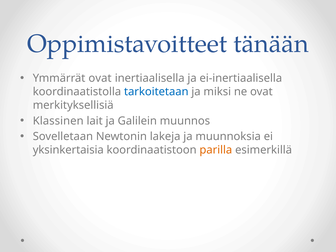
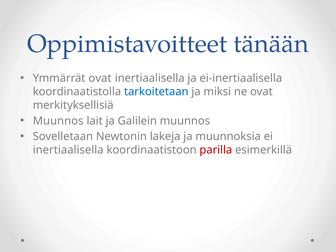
Klassinen: Klassinen -> Muunnos (58, 121)
yksinkertaisia: yksinkertaisia -> inertiaalisella (68, 150)
parilla colour: orange -> red (216, 150)
